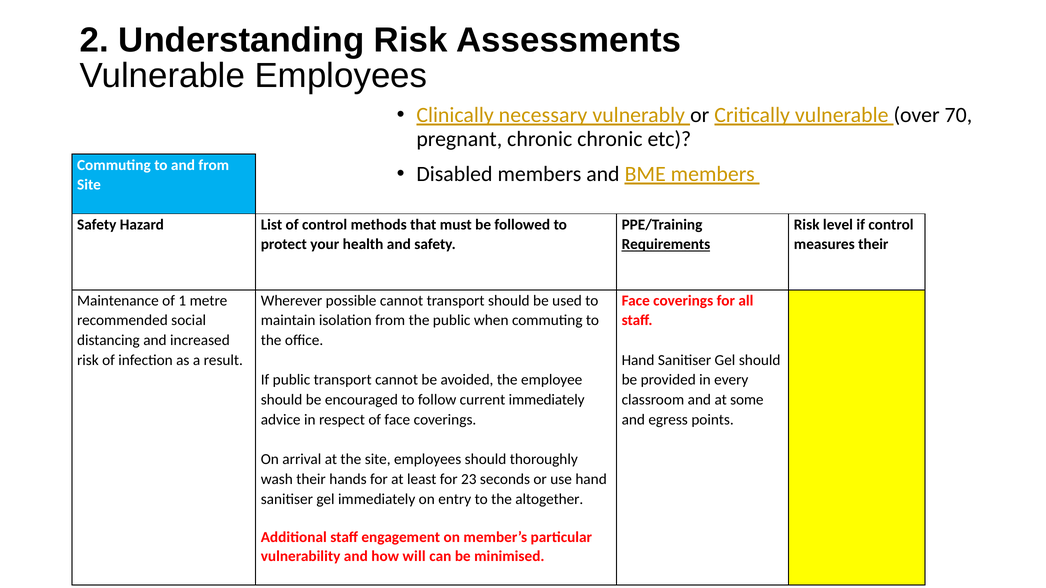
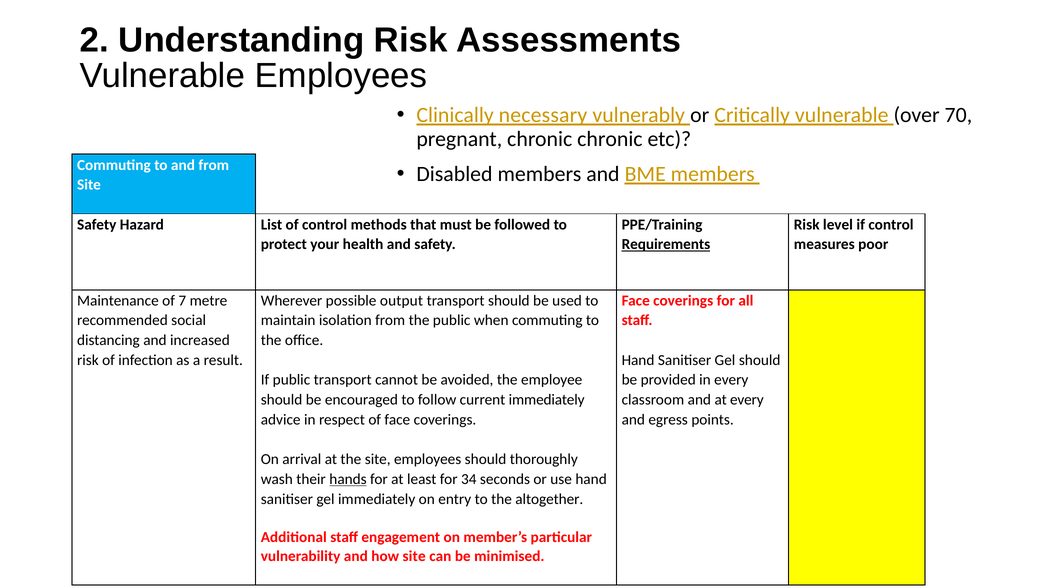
measures their: their -> poor (873, 245)
1: 1 -> 7 (182, 301)
possible cannot: cannot -> output (401, 301)
at some: some -> every (747, 400)
hands underline: none -> present (348, 479)
23: 23 -> 34 (469, 479)
how will: will -> site (414, 556)
